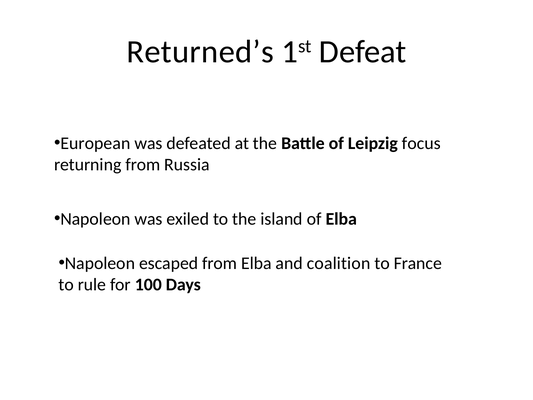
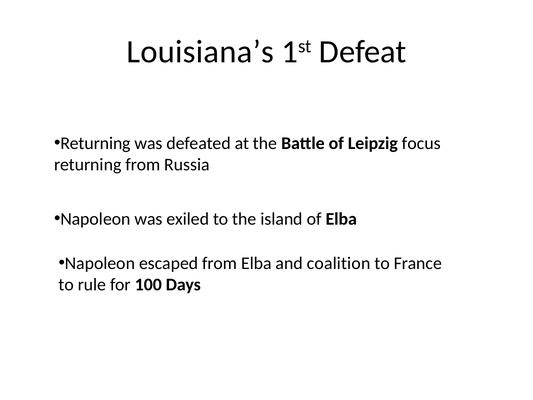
Returned’s: Returned’s -> Louisiana’s (200, 52)
European: European -> Returning (96, 143)
